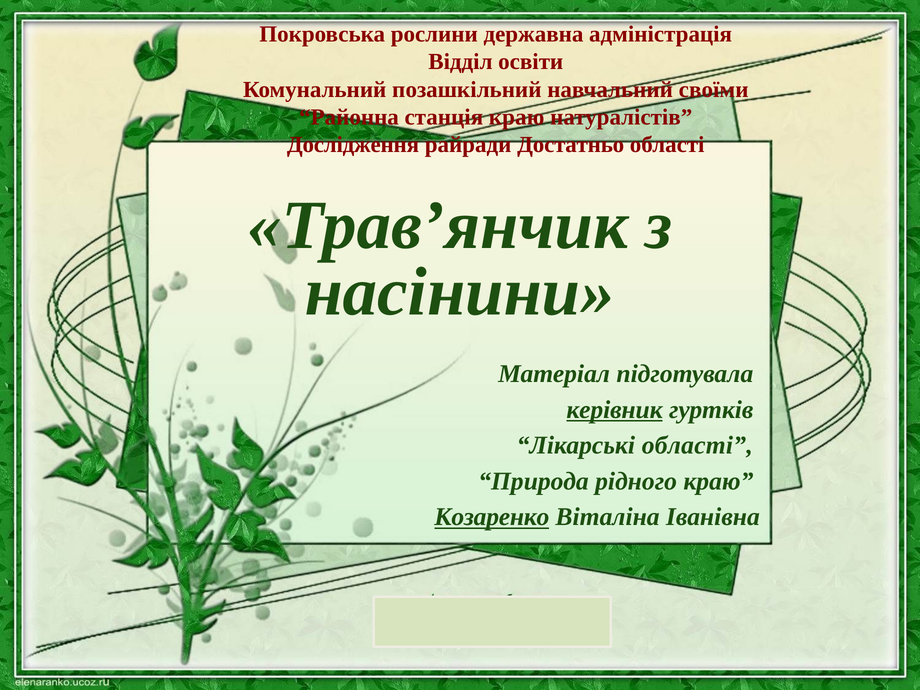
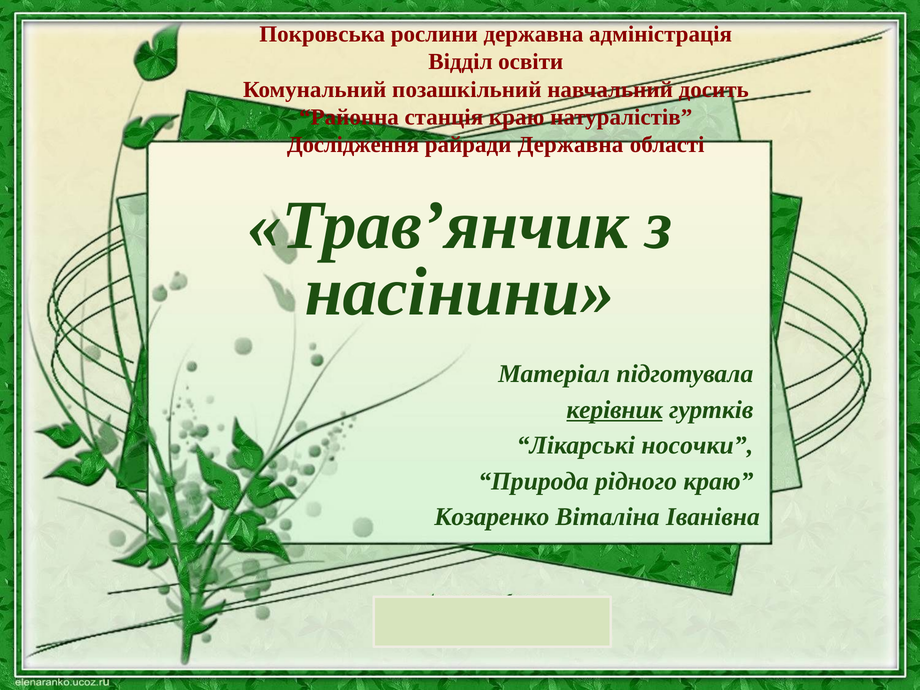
своїми: своїми -> досить (714, 89)
райради Достатньо: Достатньо -> Державна (571, 145)
Лікарські області: області -> носочки (697, 445)
Козаренко underline: present -> none (492, 517)
